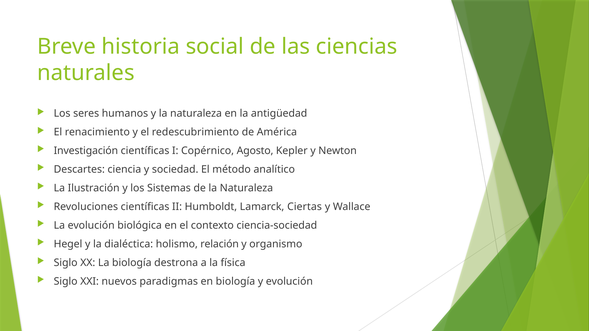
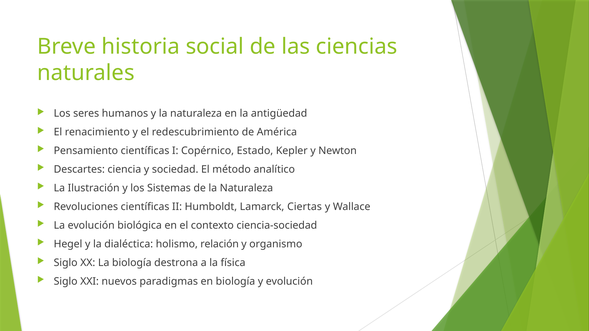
Investigación: Investigación -> Pensamiento (86, 151)
Agosto: Agosto -> Estado (255, 151)
